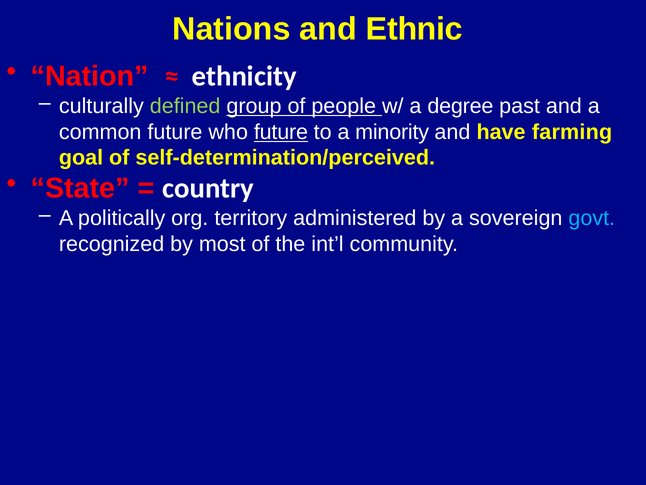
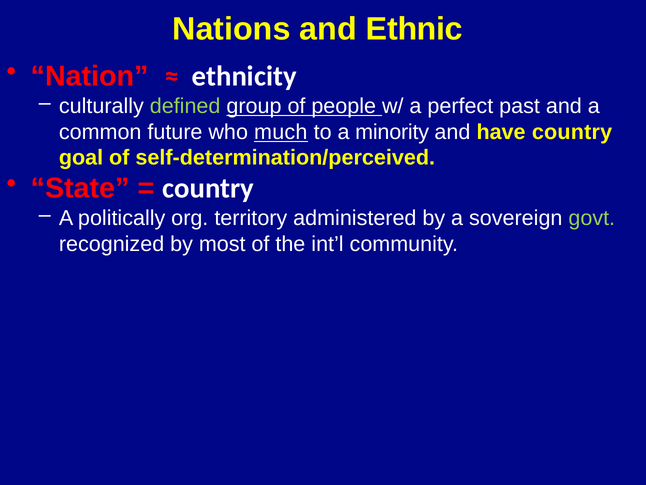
degree: degree -> perfect (460, 106)
who future: future -> much (281, 132)
have farming: farming -> country (572, 132)
govt colour: light blue -> light green (592, 218)
